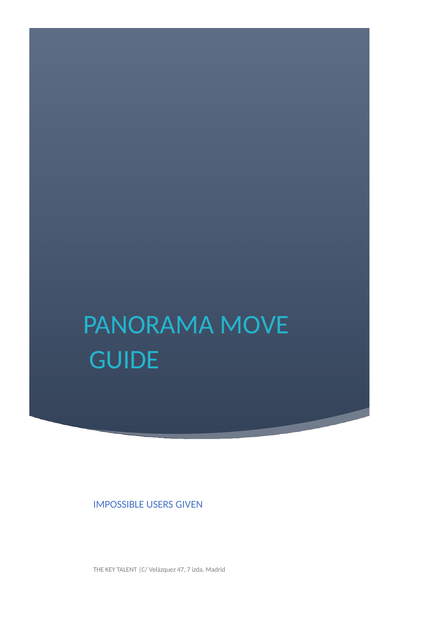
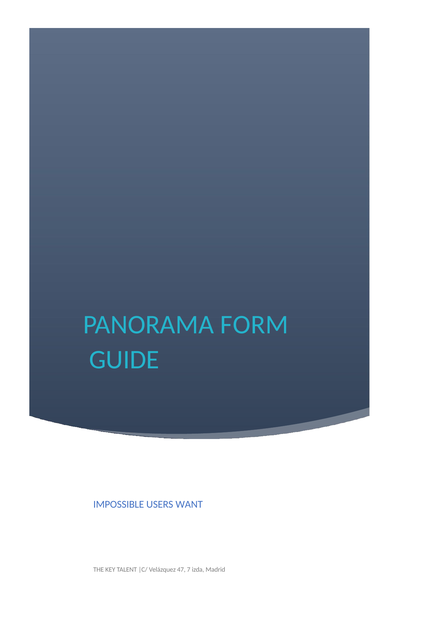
MOVE: MOVE -> FORM (254, 325)
GIVEN: GIVEN -> WANT (189, 505)
